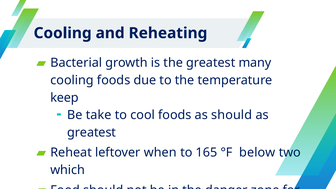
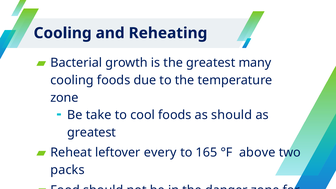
keep: keep -> zone (64, 98)
when: when -> every (160, 153)
below: below -> above (257, 153)
which: which -> packs (68, 170)
